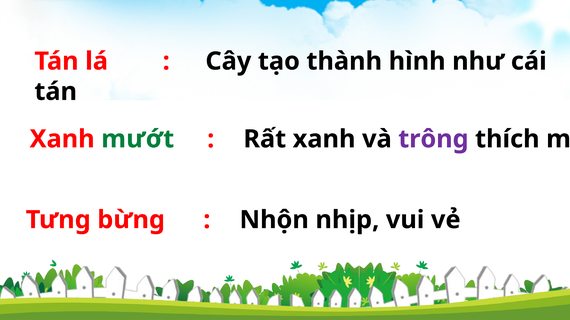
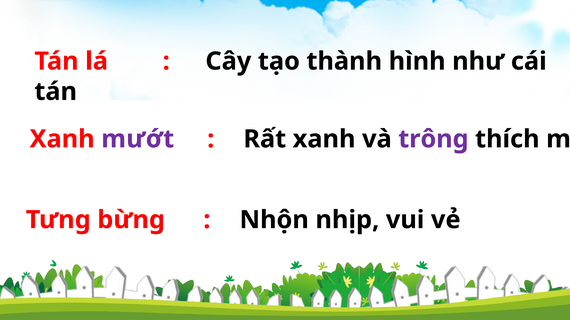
mướt colour: green -> purple (138, 139)
